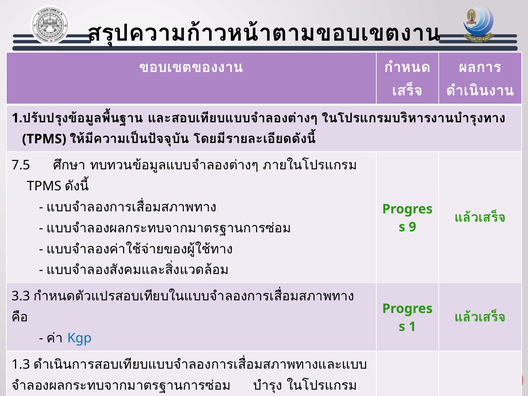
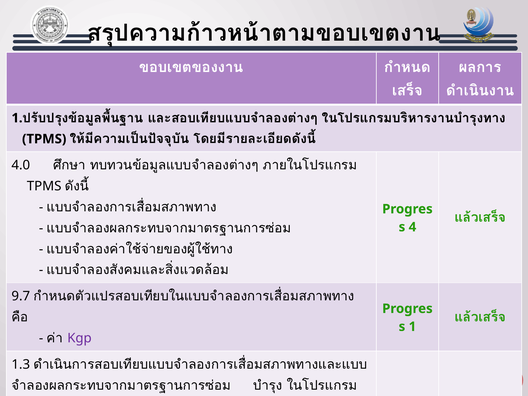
7.5: 7.5 -> 4.0 (21, 165)
9: 9 -> 4 (412, 227)
3.3: 3.3 -> 9.7 (21, 296)
Kgp colour: blue -> purple (79, 338)
